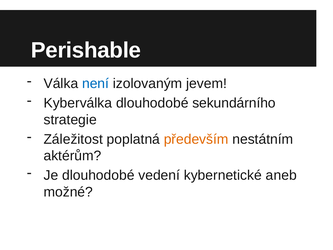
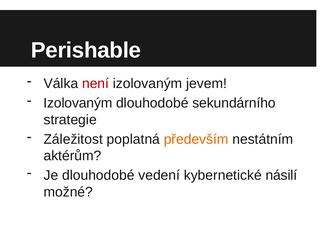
není colour: blue -> red (96, 84)
Kyberválka: Kyberválka -> Izolovaným (78, 103)
aneb: aneb -> násilí (281, 175)
